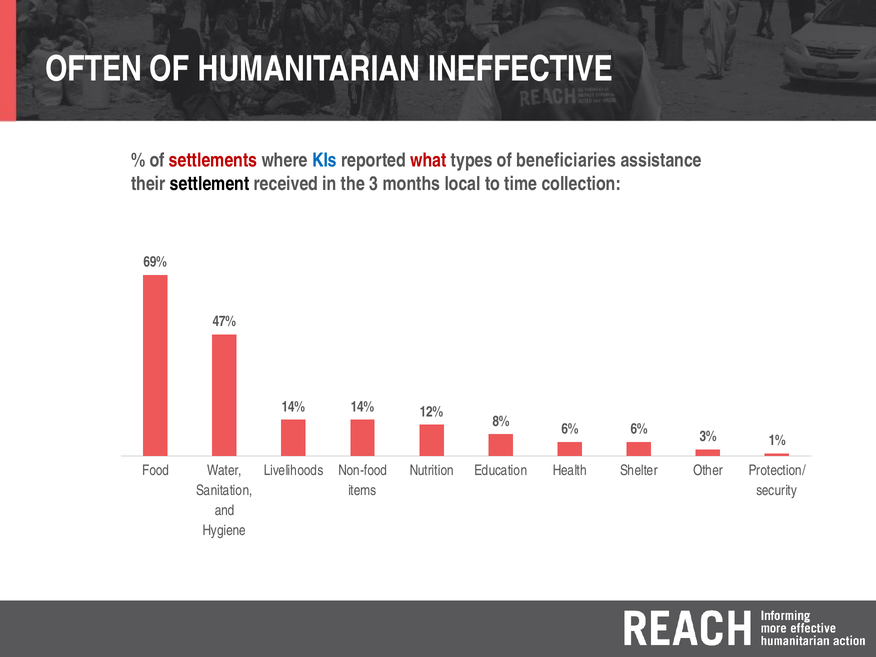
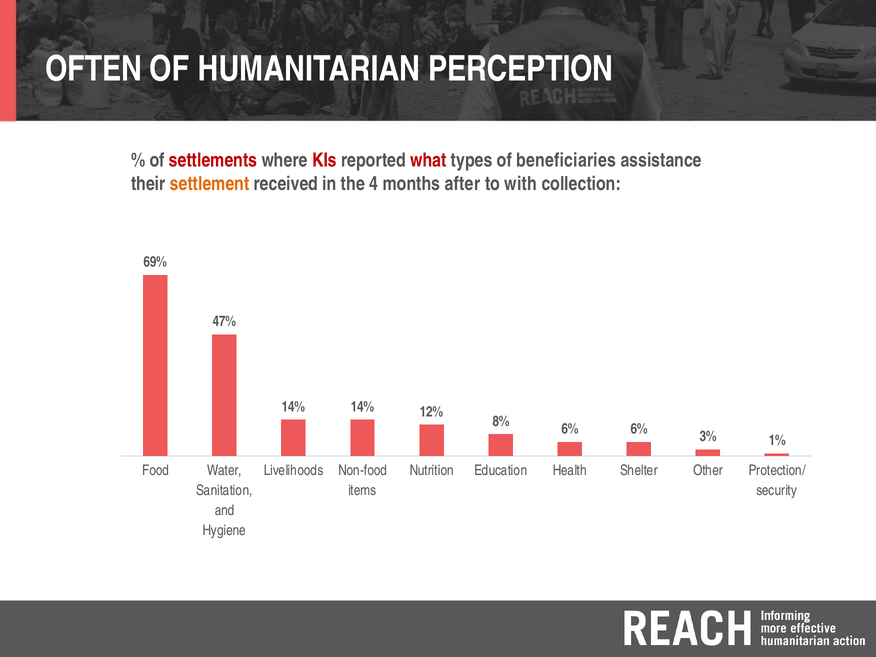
INEFFECTIVE: INEFFECTIVE -> PERCEPTION (521, 69)
KIs colour: blue -> red (324, 160)
settlement colour: black -> orange (210, 184)
3: 3 -> 4 (374, 184)
local: local -> after (463, 184)
time: time -> with (521, 184)
